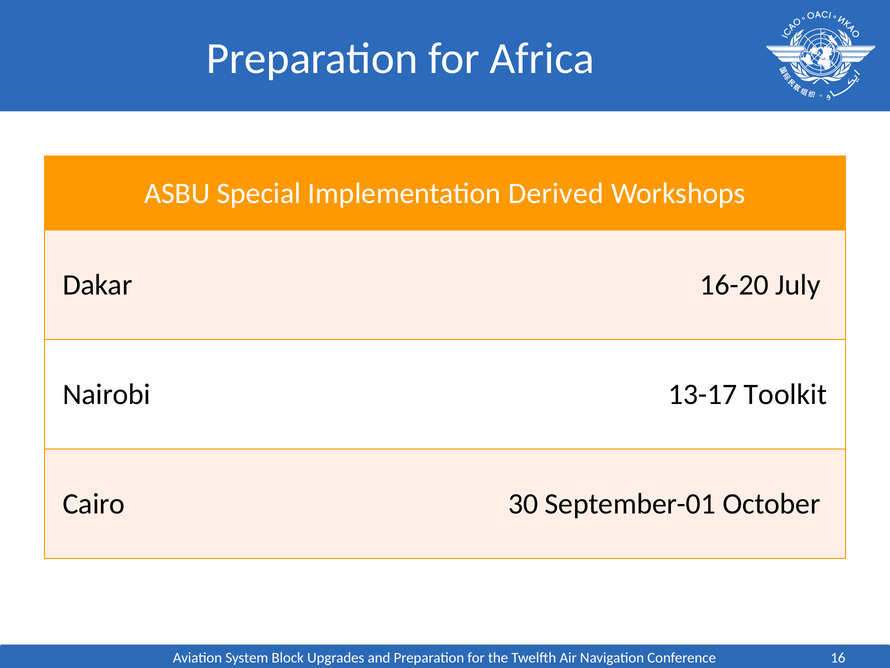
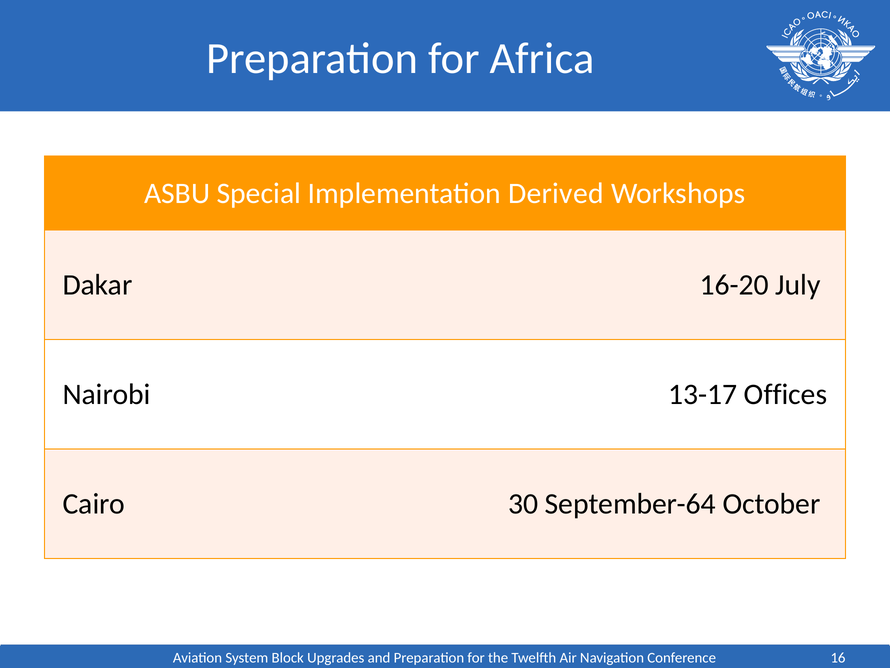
Toolkit: Toolkit -> Offices (786, 394)
September-01: September-01 -> September-64 (630, 504)
